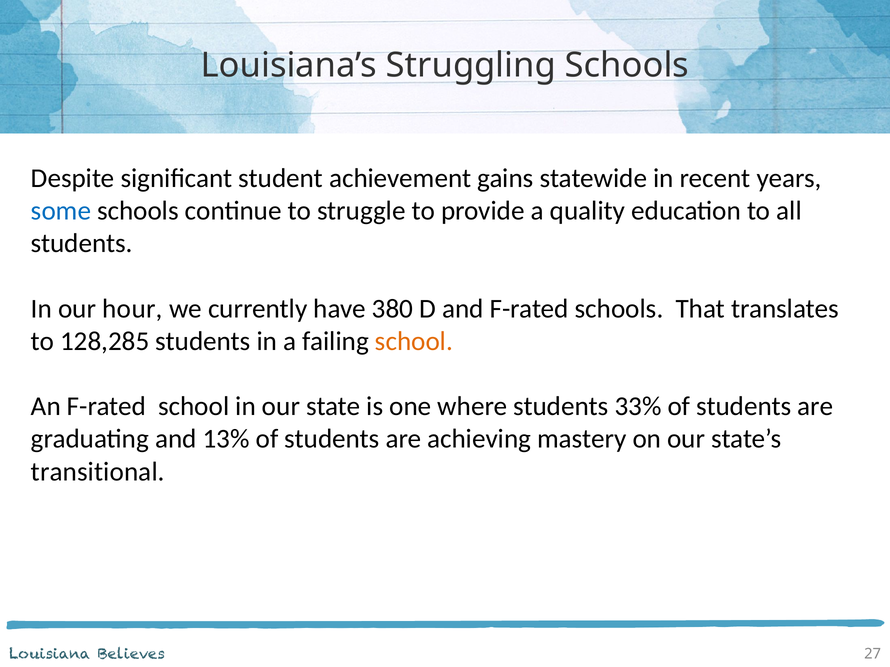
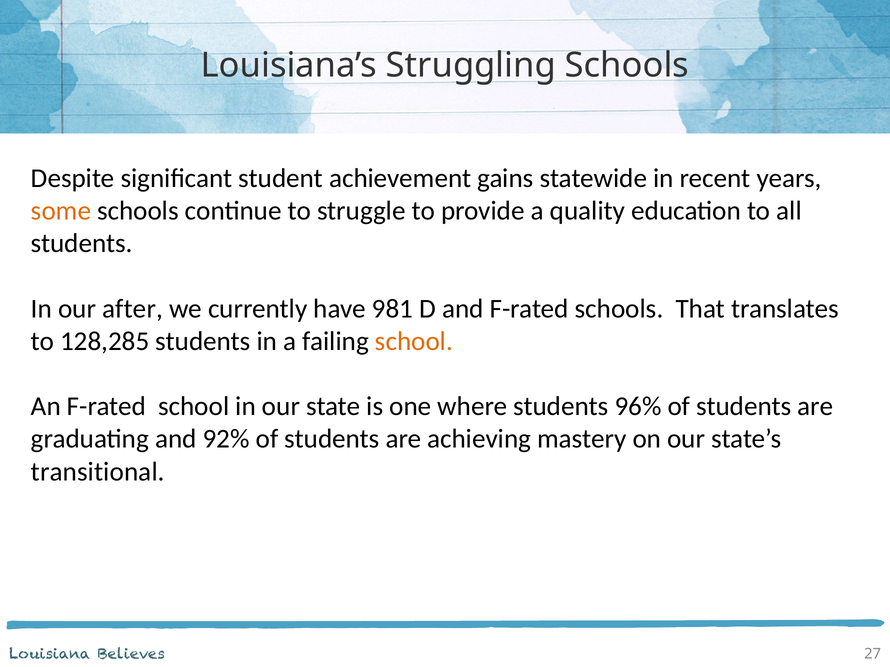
some colour: blue -> orange (61, 211)
hour: hour -> after (133, 309)
380: 380 -> 981 (392, 309)
33%: 33% -> 96% (638, 407)
13%: 13% -> 92% (226, 439)
